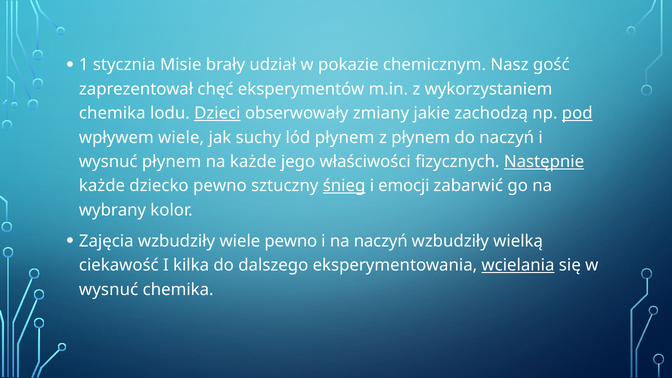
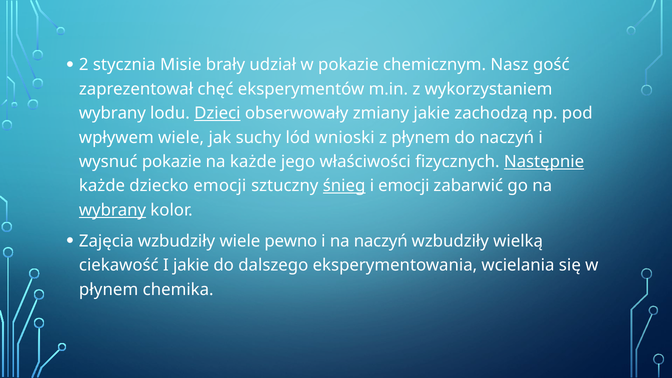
1: 1 -> 2 (84, 65)
chemika: chemika -> wybrany (112, 113)
pod underline: present -> none (577, 113)
lód płynem: płynem -> wnioski (345, 137)
wysnuć płynem: płynem -> pokazie (172, 162)
dziecko pewno: pewno -> emocji (220, 186)
wybrany underline: none -> present (113, 210)
I kilka: kilka -> jakie (191, 265)
wcielania underline: present -> none (518, 265)
wysnuć: wysnuć -> płynem (109, 290)
